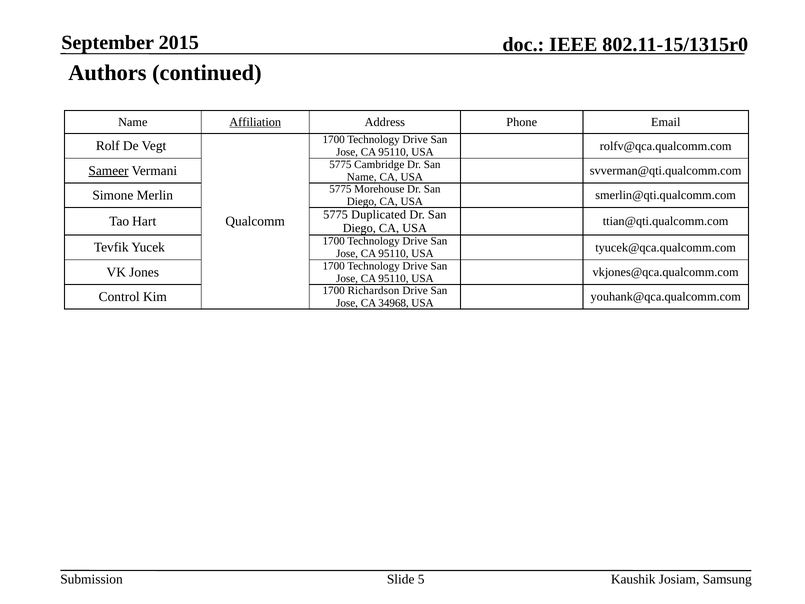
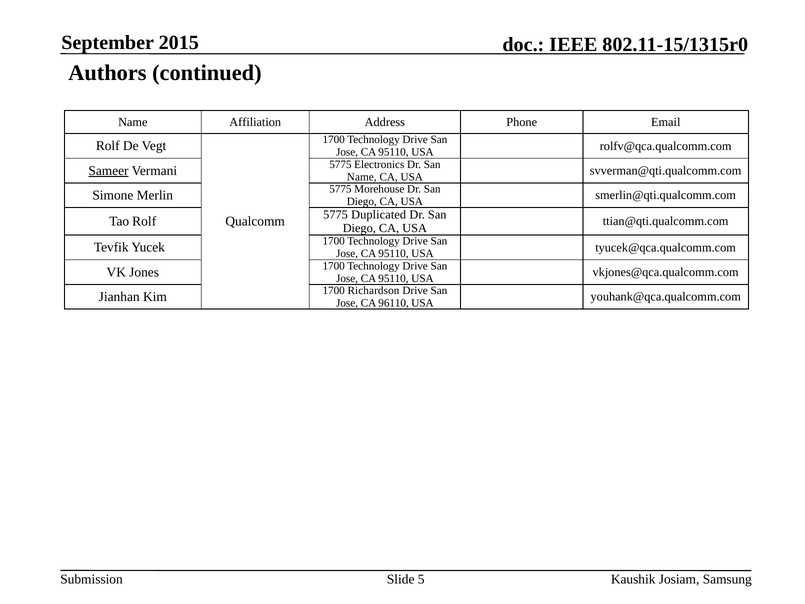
Affiliation underline: present -> none (255, 122)
Cambridge: Cambridge -> Electronics (379, 164)
Tao Hart: Hart -> Rolf (144, 221)
Control: Control -> Jianhan (119, 297)
34968: 34968 -> 96110 (394, 303)
